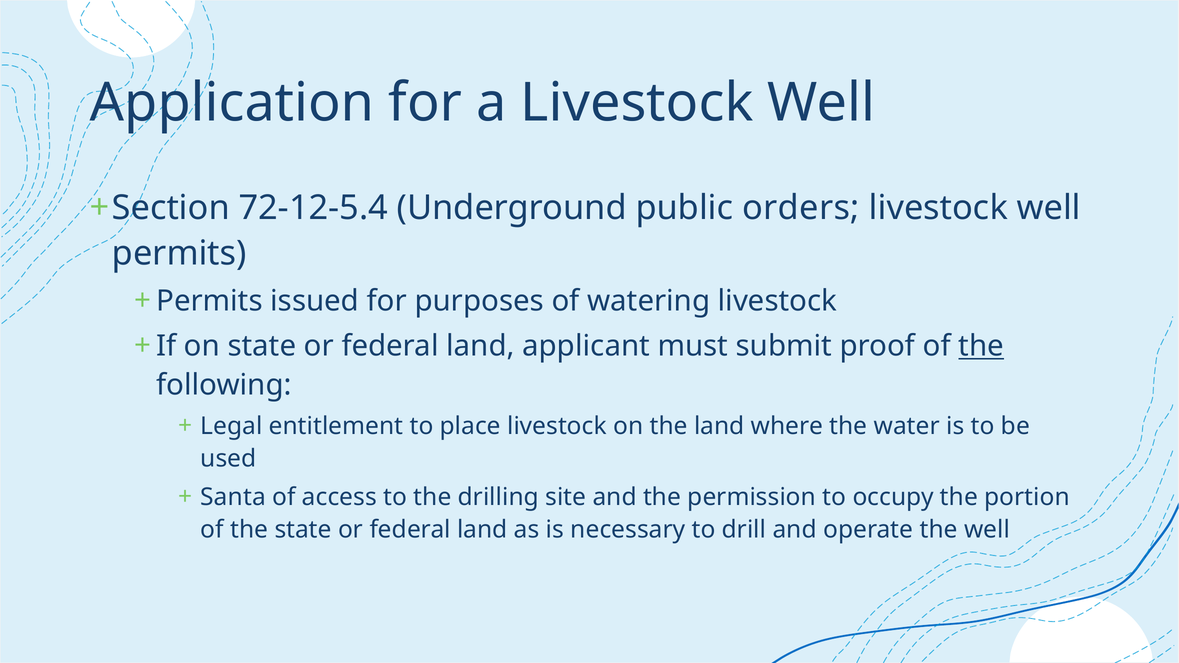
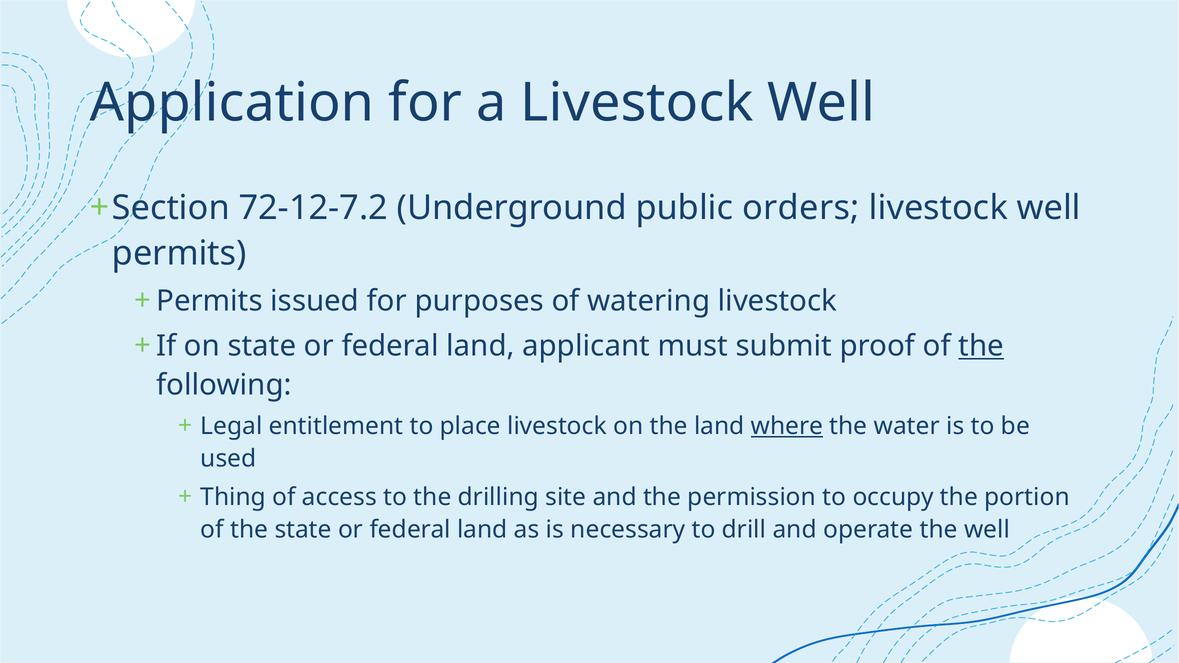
72-12-5.4: 72-12-5.4 -> 72-12-7.2 (313, 208)
where underline: none -> present (787, 426)
Santa: Santa -> Thing (233, 497)
